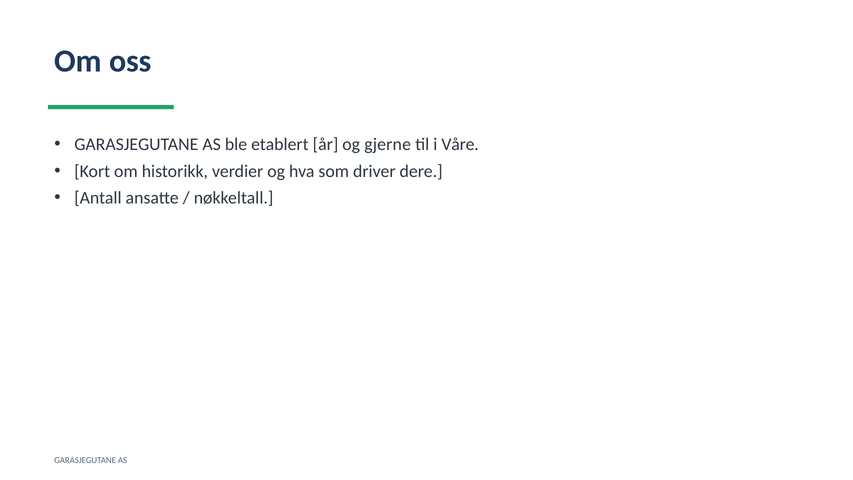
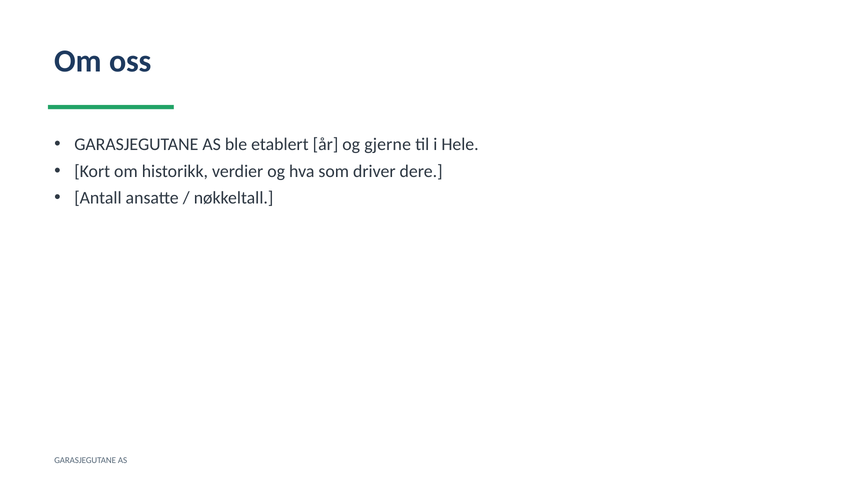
Våre: Våre -> Hele (460, 144)
